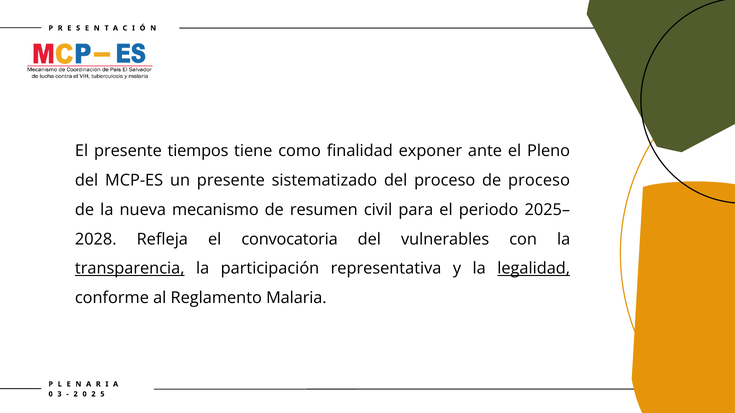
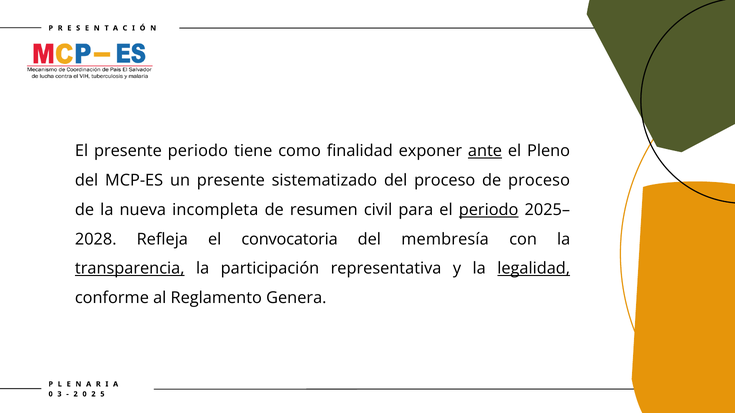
presente tiempos: tiempos -> periodo (198, 151)
ante underline: none -> present (485, 151)
mecanismo: mecanismo -> incompleta (215, 210)
periodo underline: none -> present (489, 210)
vulnerables: vulnerables -> membresía (445, 239)
Malaria: Malaria -> Genera (296, 298)
